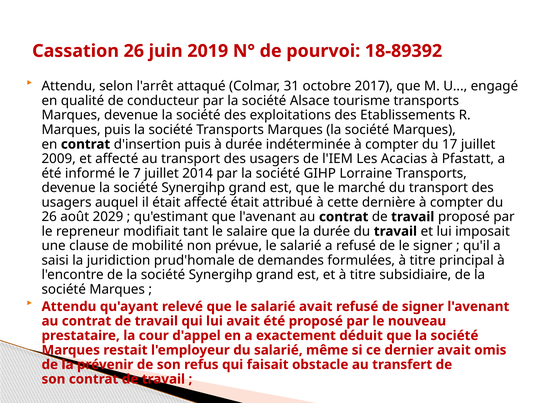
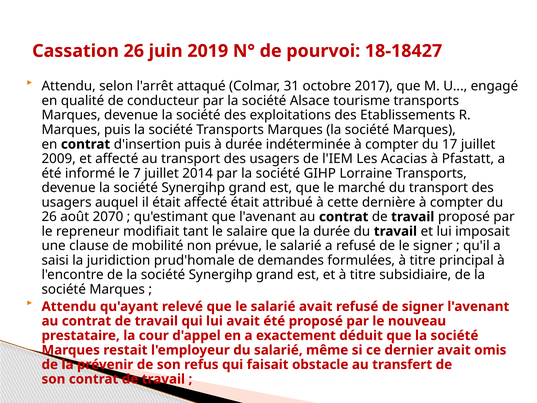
18-89392: 18-89392 -> 18-18427 (404, 51)
2029: 2029 -> 2070 (108, 217)
